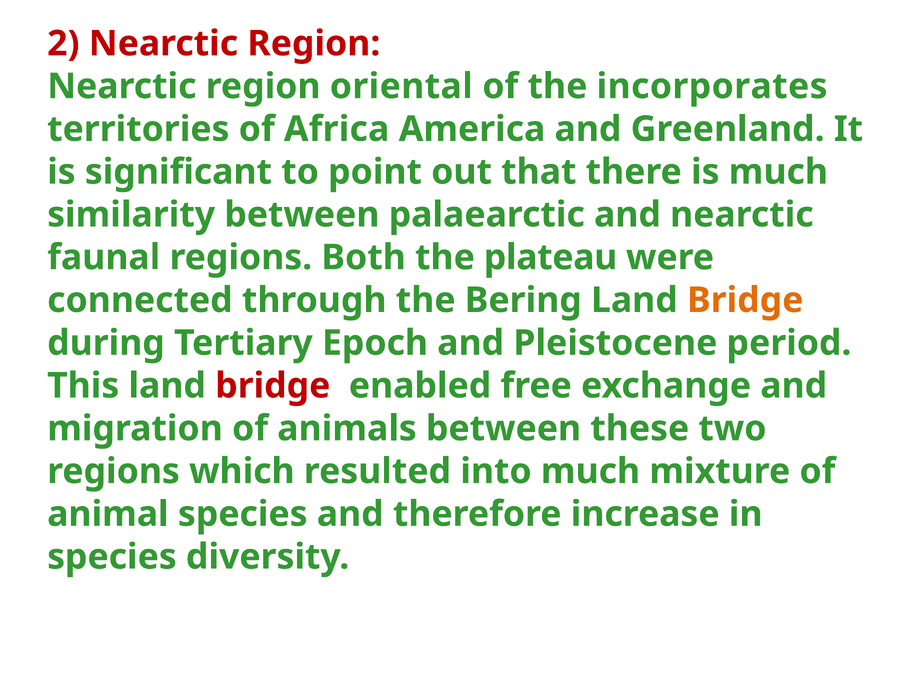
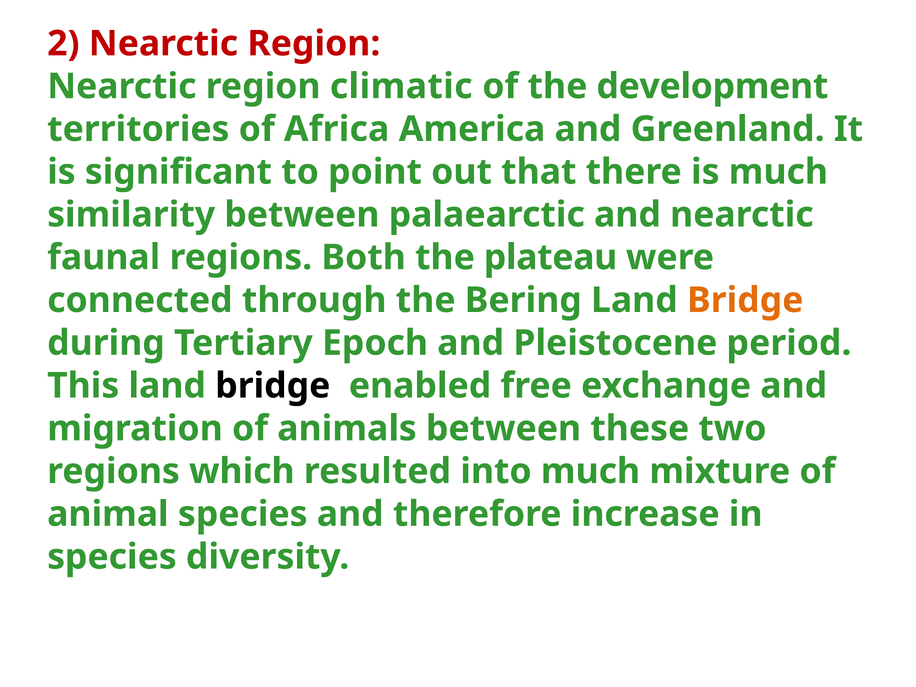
oriental: oriental -> climatic (401, 86)
incorporates: incorporates -> development (712, 86)
bridge colour: red -> black (273, 386)
